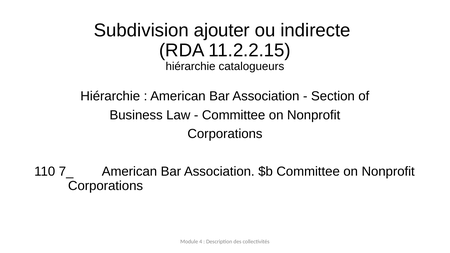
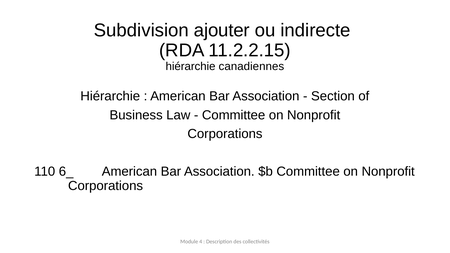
catalogueurs: catalogueurs -> canadiennes (251, 66)
7_: 7_ -> 6_ (66, 172)
